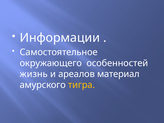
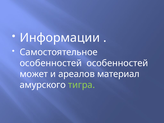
окружающего: окружающего -> особенностей (51, 63)
жизнь: жизнь -> может (34, 74)
тигра colour: yellow -> light green (81, 85)
